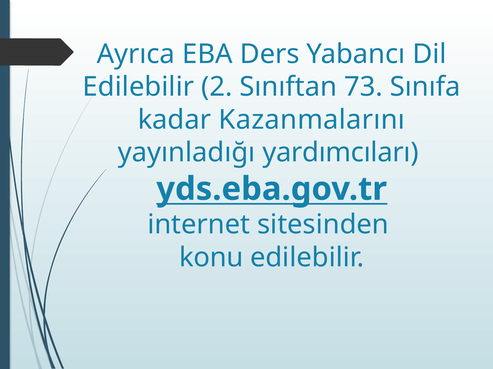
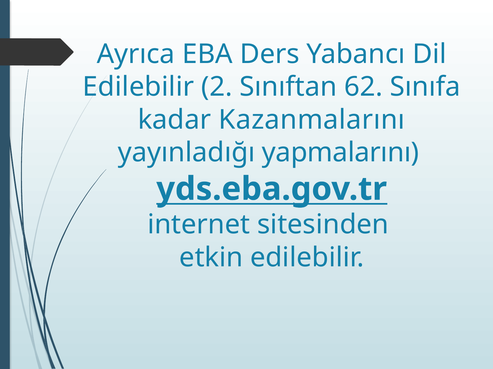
73: 73 -> 62 (364, 87)
yardımcıları: yardımcıları -> yapmalarını (340, 153)
konu: konu -> etkin (211, 258)
